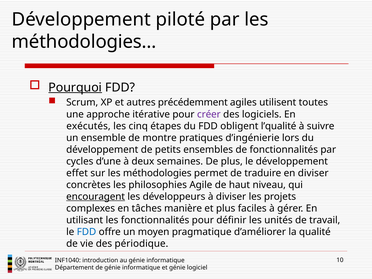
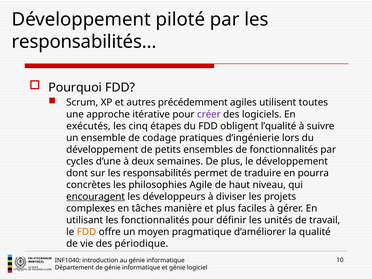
méthodologies…: méthodologies… -> responsabilités… (84, 42)
Pourquoi underline: present -> none (75, 87)
montre: montre -> codage (160, 138)
effet: effet -> dont (77, 173)
méthodologies: méthodologies -> responsabilités (157, 173)
en diviser: diviser -> pourra (313, 173)
FDD colour: blue -> orange (86, 232)
